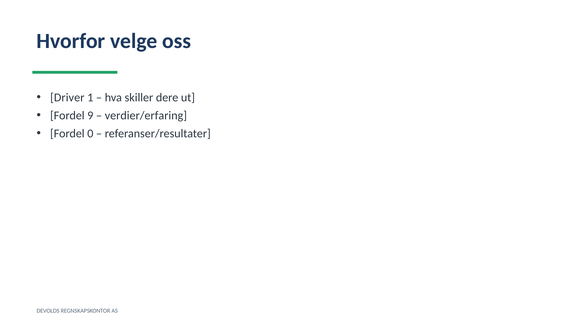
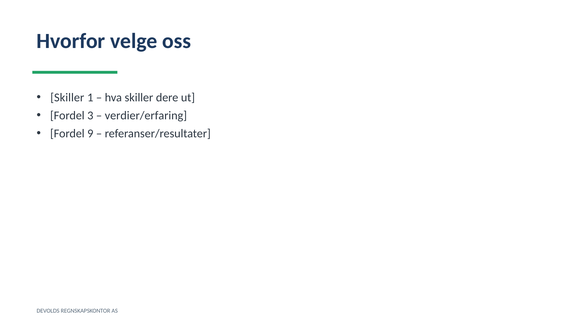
Driver: Driver -> Skiller (67, 98)
9: 9 -> 3 (90, 116)
0: 0 -> 9 (90, 134)
